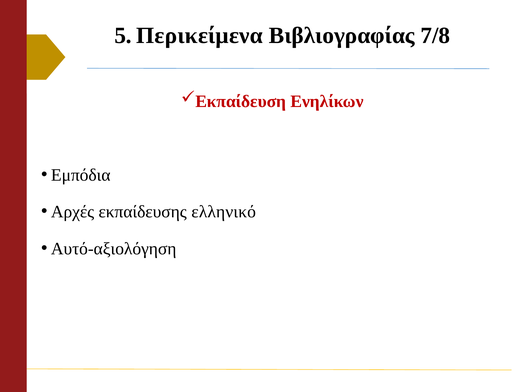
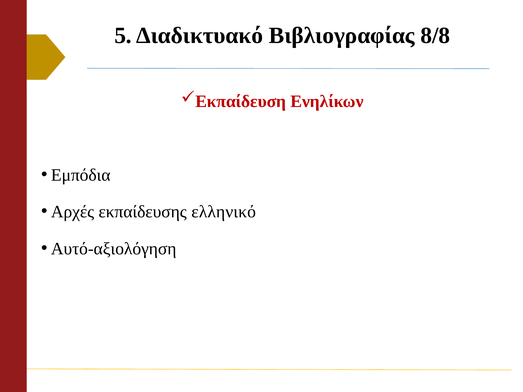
Περικείμενα: Περικείμενα -> Διαδικτυακό (200, 36)
7/8: 7/8 -> 8/8 (435, 36)
